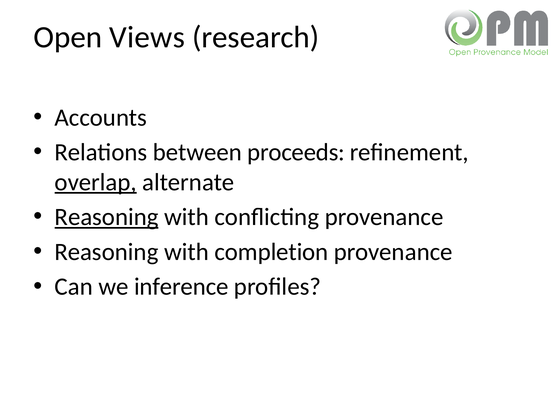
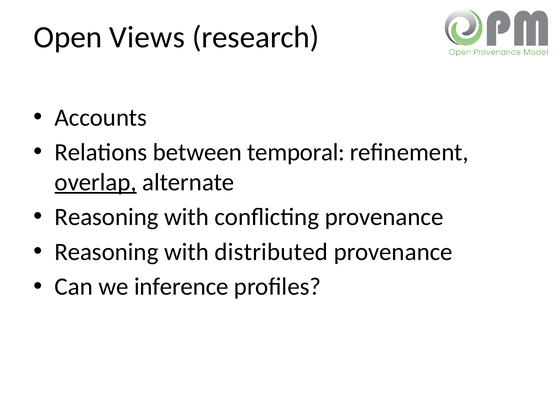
proceeds: proceeds -> temporal (296, 152)
Reasoning underline: present -> none (107, 217)
completion: completion -> distributed (271, 252)
